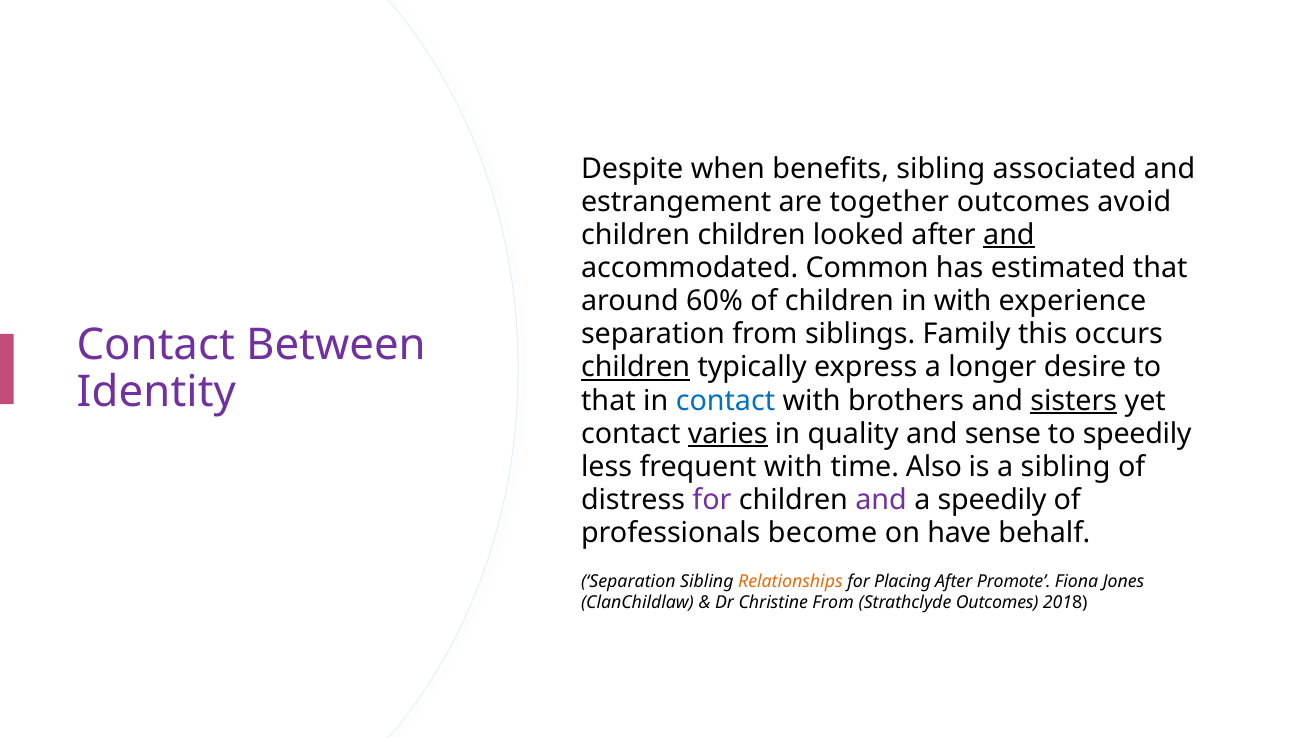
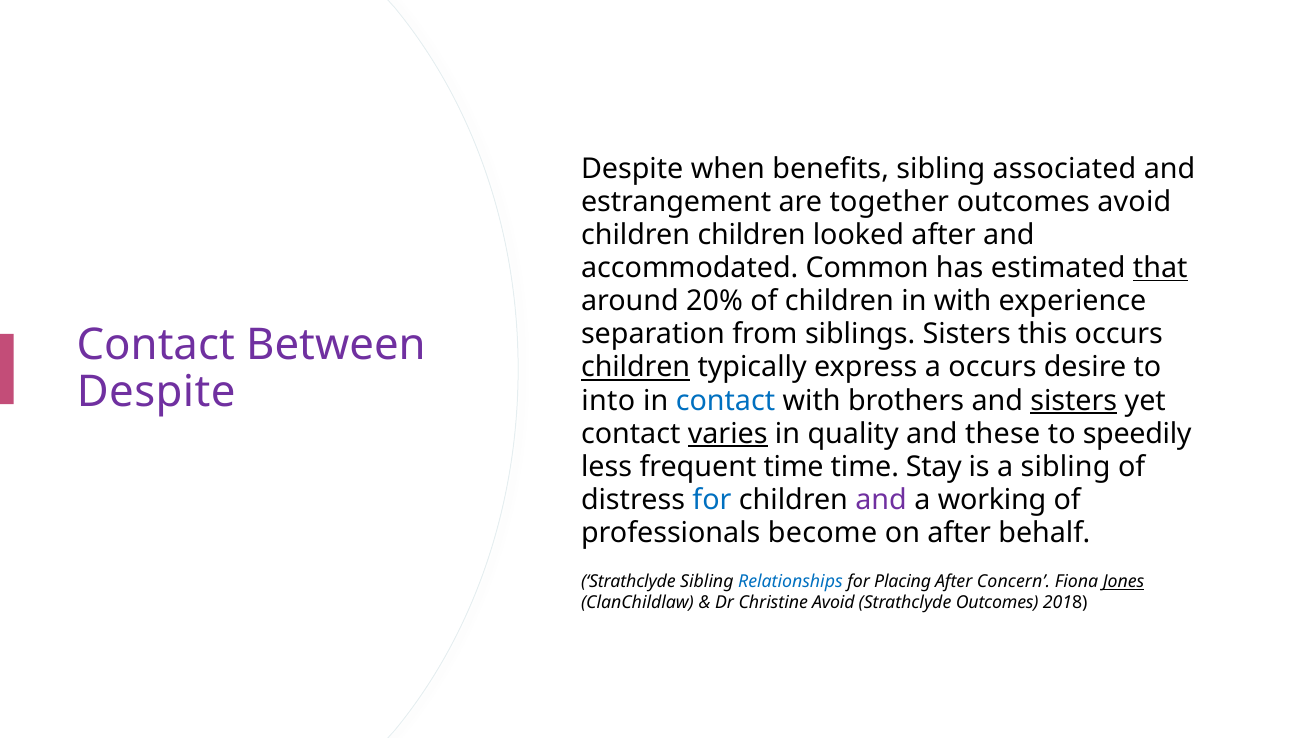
and underline: present -> none (1009, 235)
that underline: none -> present (1160, 268)
60%: 60% -> 20% (715, 301)
siblings Family: Family -> Sisters (967, 334)
a longer: longer -> occurs (992, 367)
Identity: Identity -> Despite (156, 392)
that: that -> into (608, 400)
sense: sense -> these (1003, 433)
frequent with: with -> time (794, 467)
Also: Also -> Stay (934, 467)
for colour: purple -> blue (712, 500)
a speedily: speedily -> working (992, 500)
on have: have -> after (959, 533)
Separation: Separation -> Strathclyde (628, 581)
Relationships colour: orange -> blue (790, 581)
Promote: Promote -> Concern (1014, 581)
Jones underline: none -> present (1124, 581)
Christine From: From -> Avoid (833, 602)
